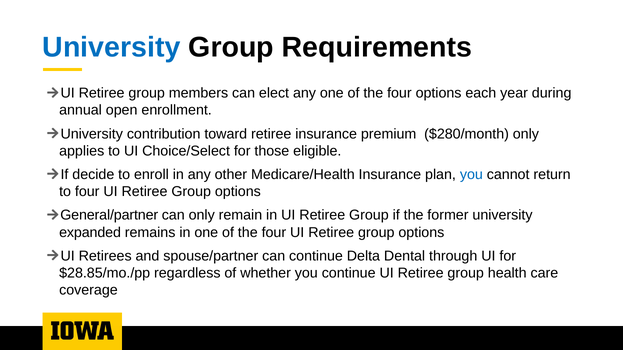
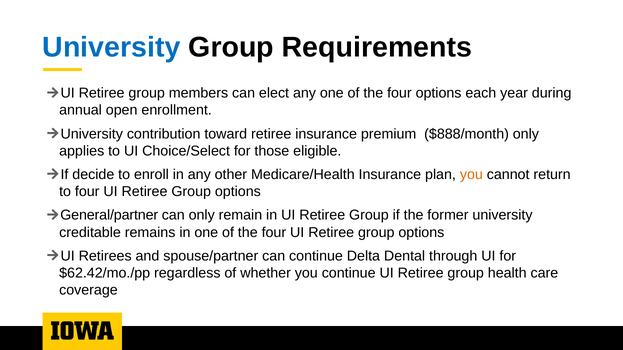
$280/month: $280/month -> $888/month (467, 134)
you colour: blue -> orange (471, 175)
expanded: expanded -> creditable (90, 233)
$28.85/mo./pp: $28.85/mo./pp -> $62.42/mo./pp (105, 273)
